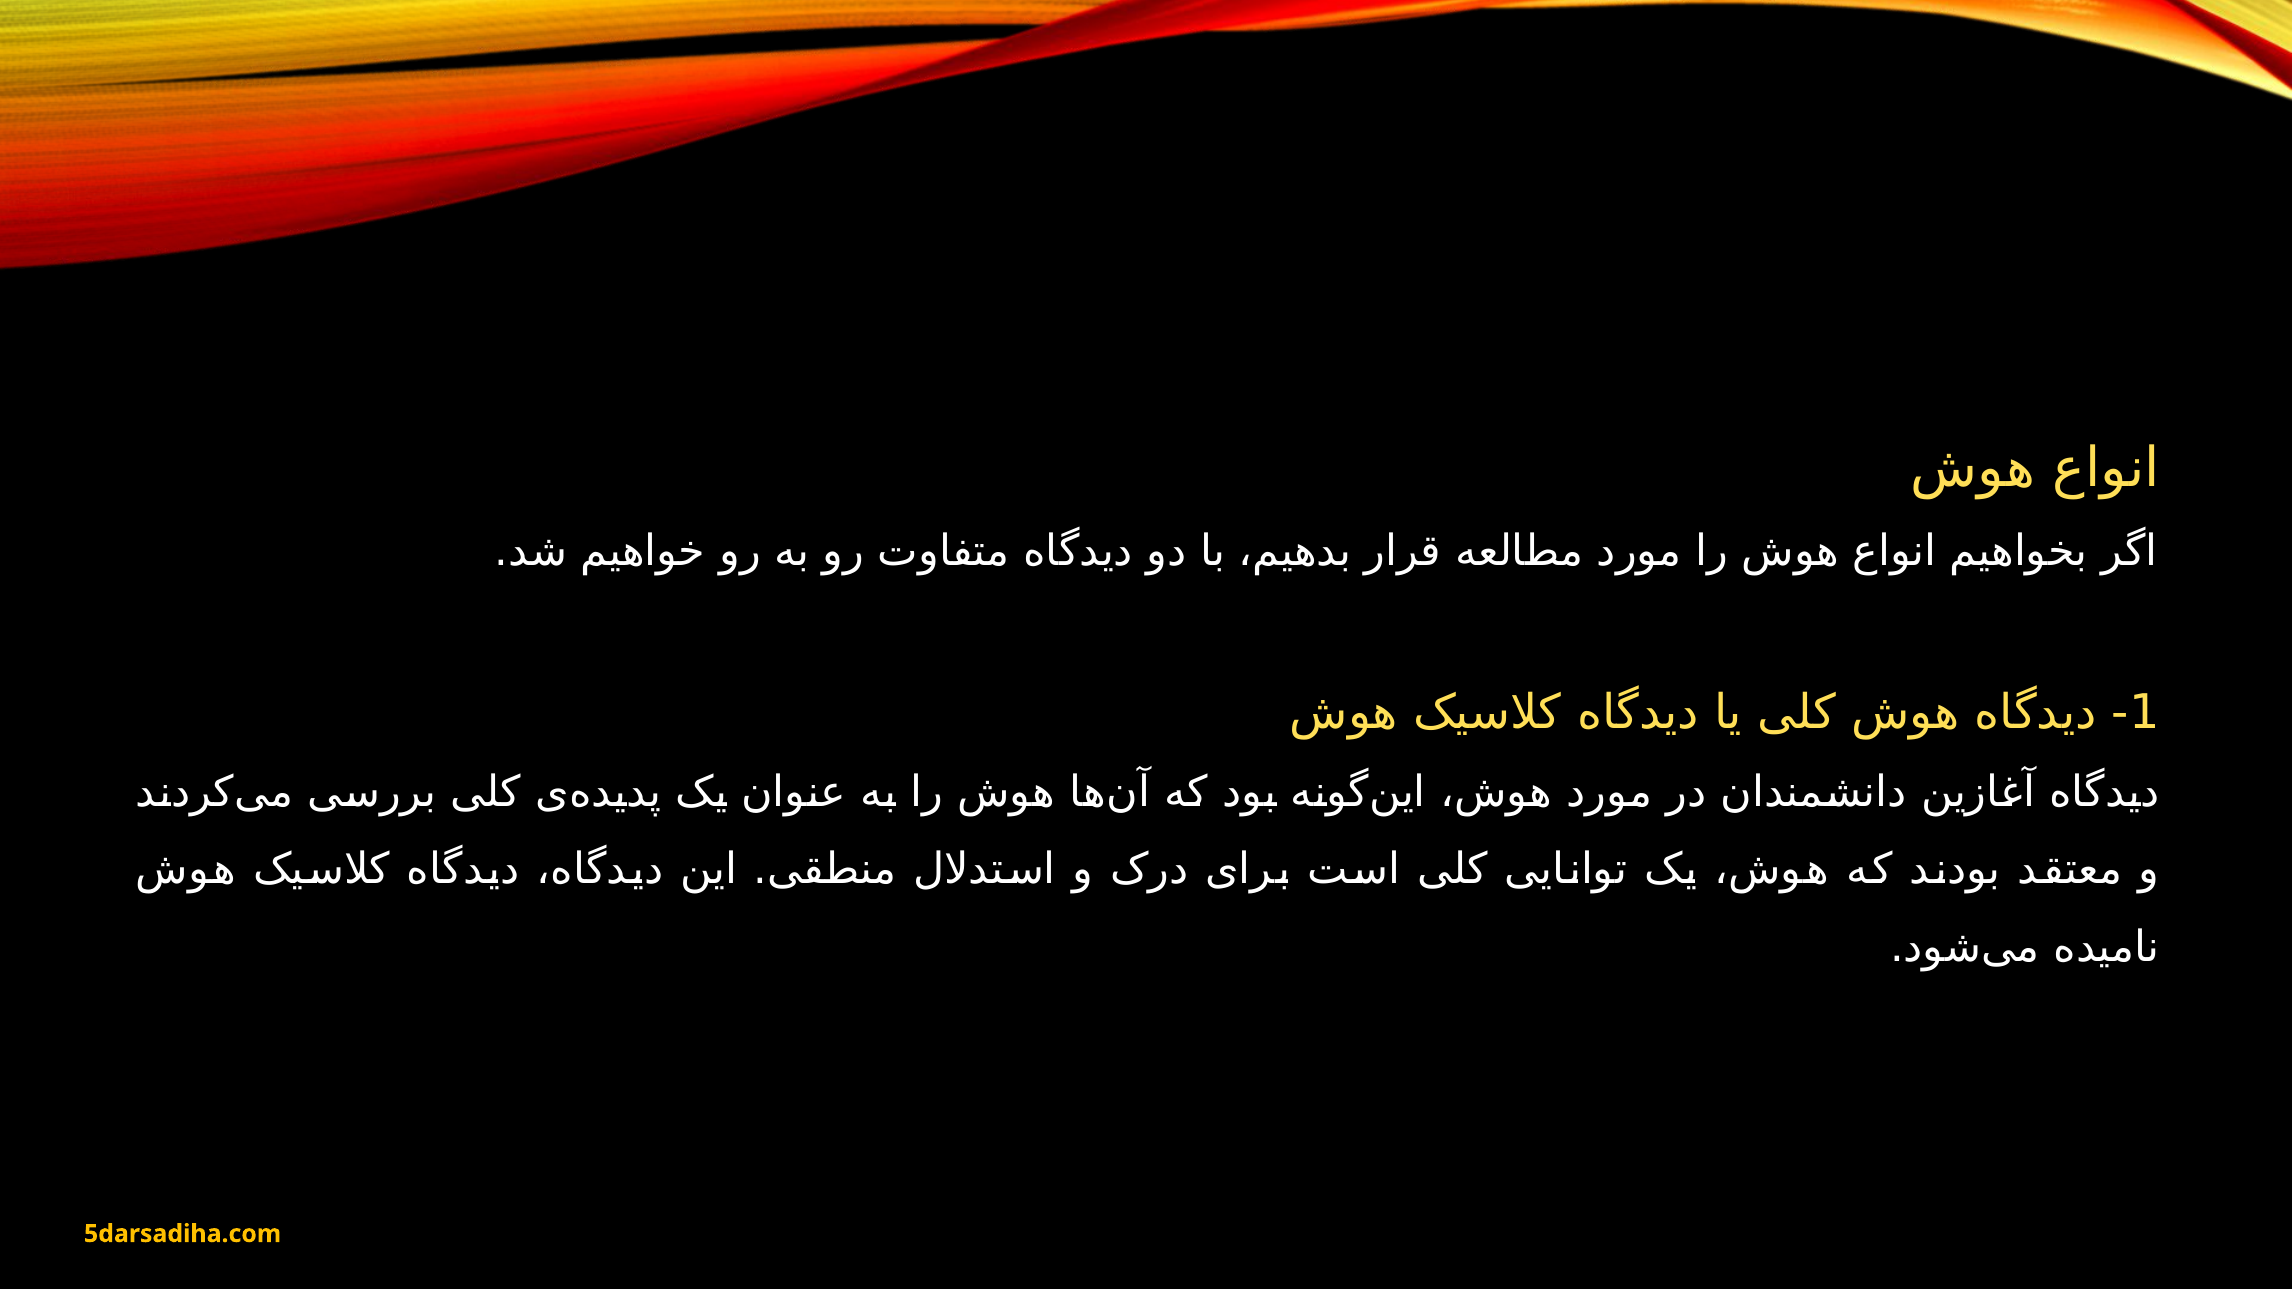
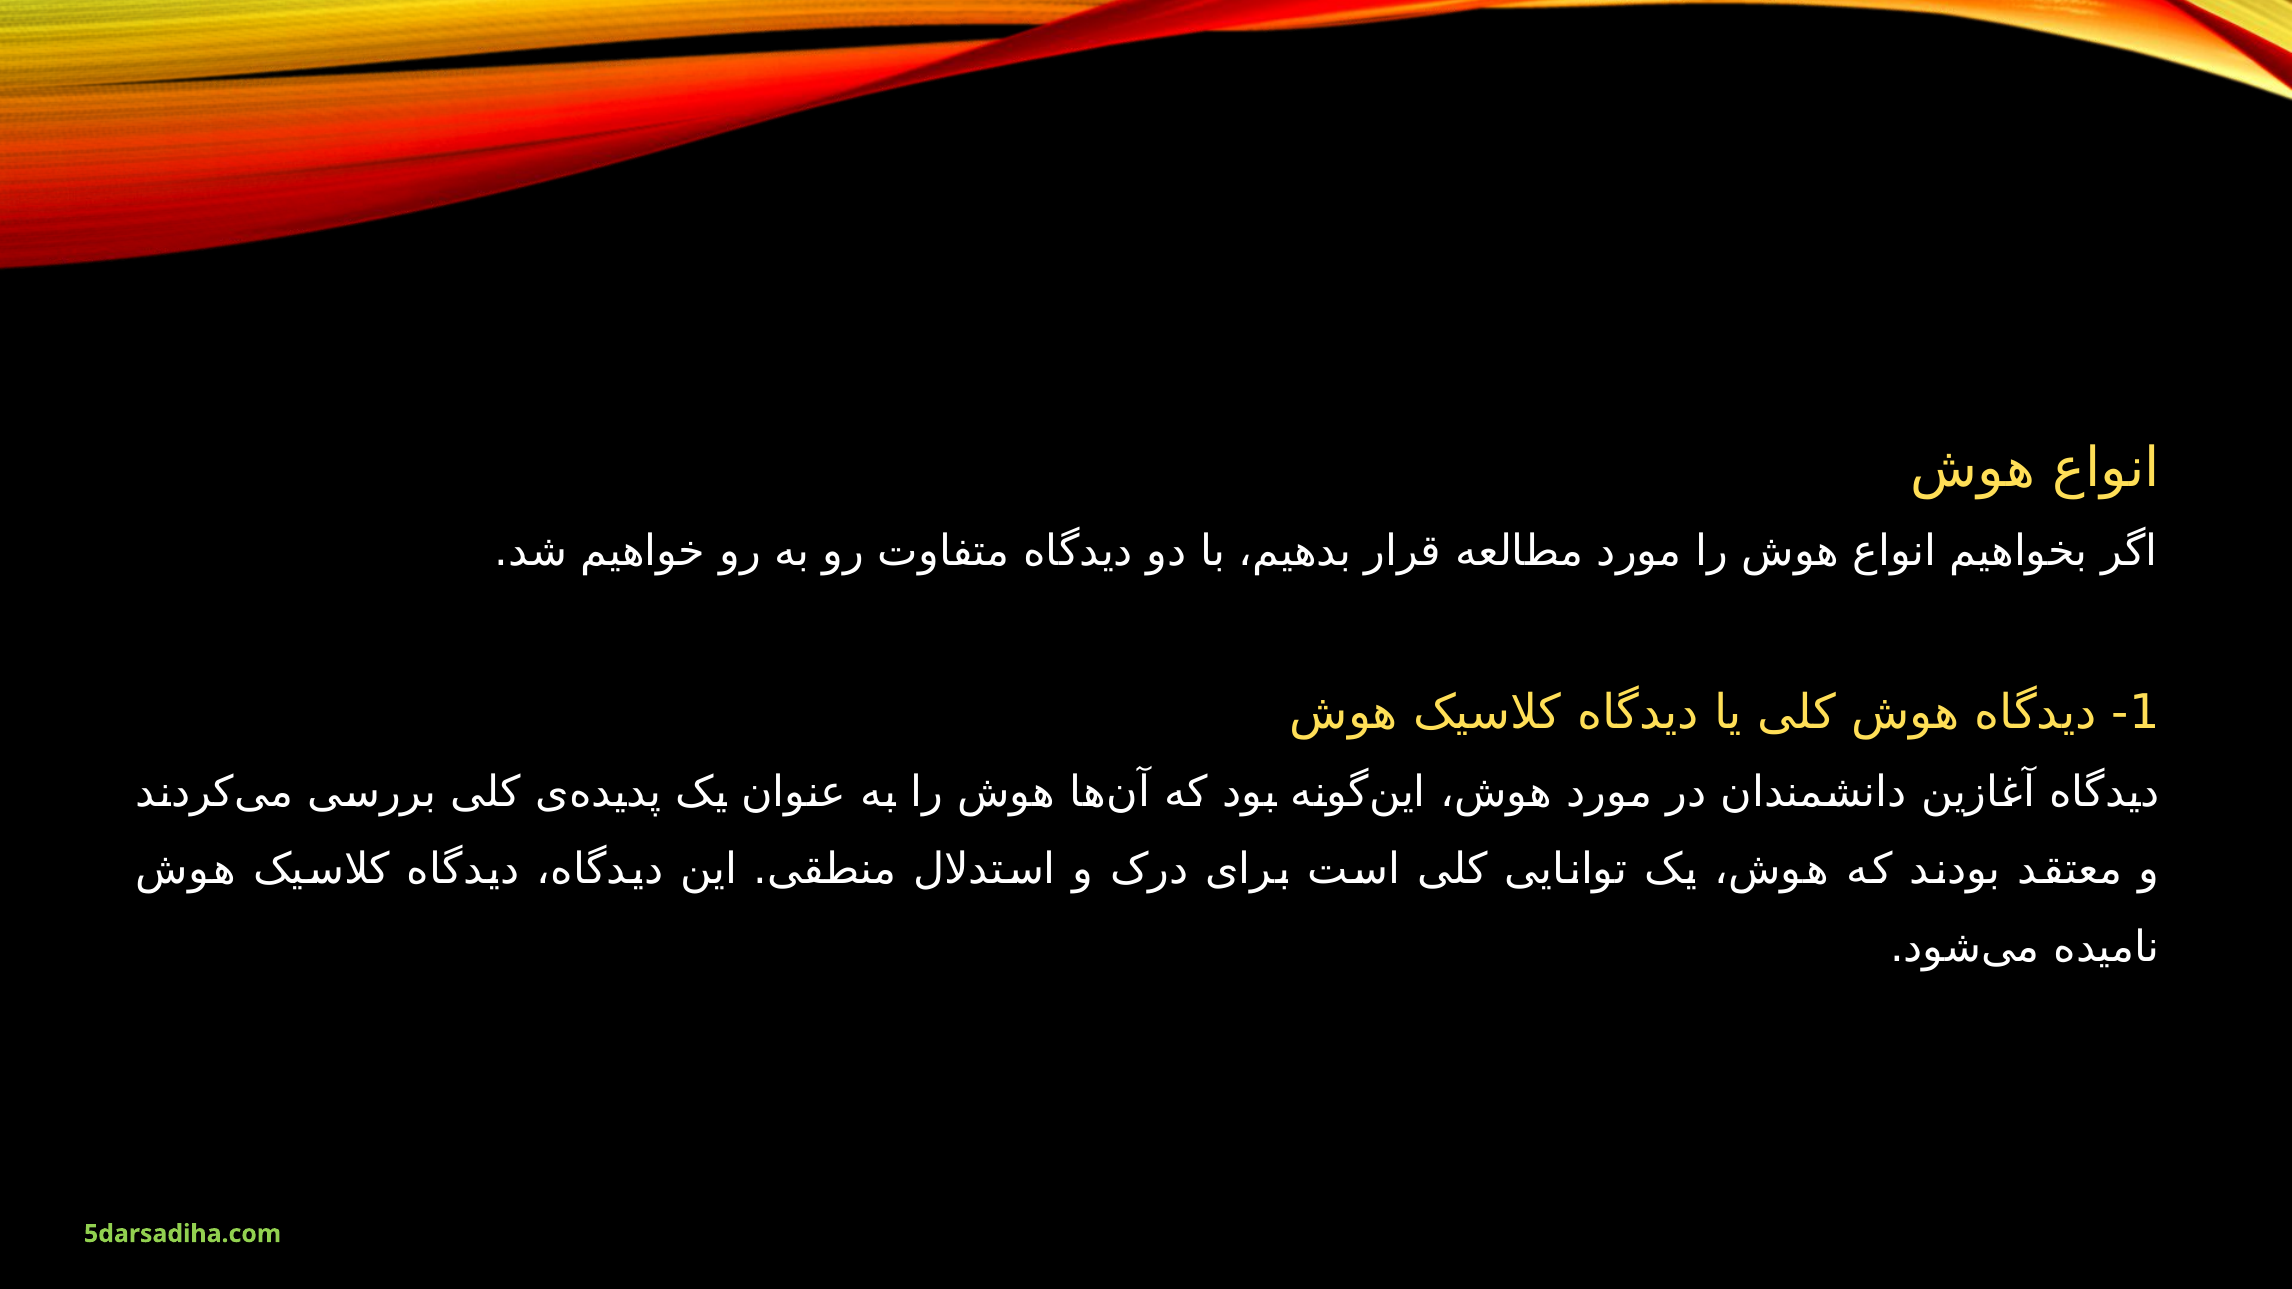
5darsadiha.com colour: yellow -> light green (183, 1234)
